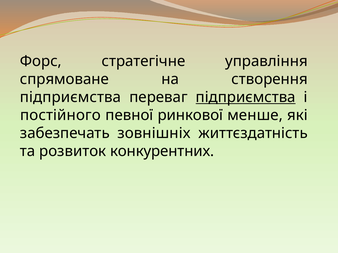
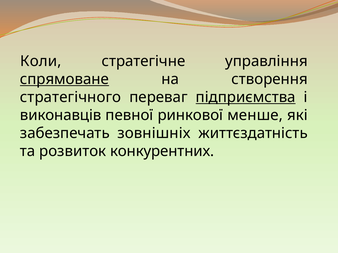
Форс: Форс -> Коли (41, 61)
спрямоване underline: none -> present (64, 79)
підприємства: підприємства -> стратегічного (71, 97)
постійного: постійного -> виконавців (61, 115)
